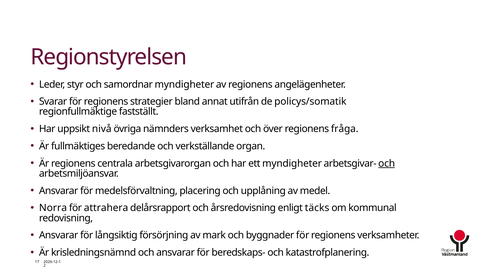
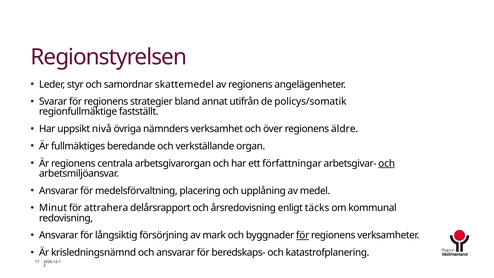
samordnar myndigheter: myndigheter -> skattemedel (184, 84)
fråga: fråga -> äldre (345, 129)
ett myndigheter: myndigheter -> författningar (292, 163)
Norra: Norra -> Minut (53, 208)
för underline: none -> present (303, 235)
